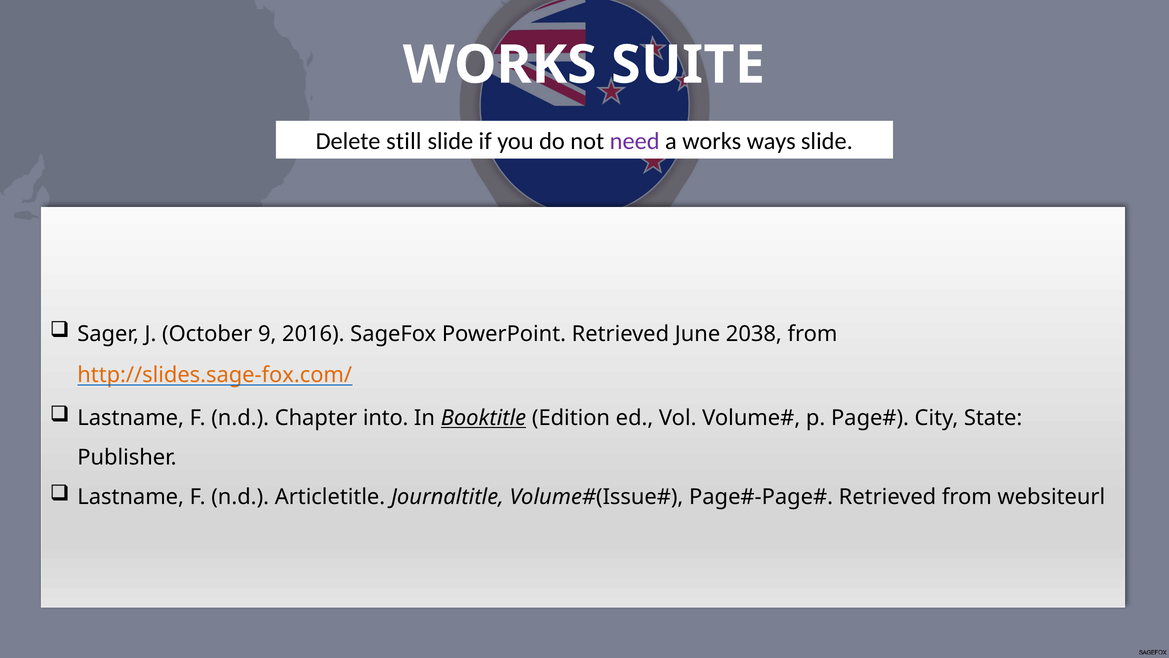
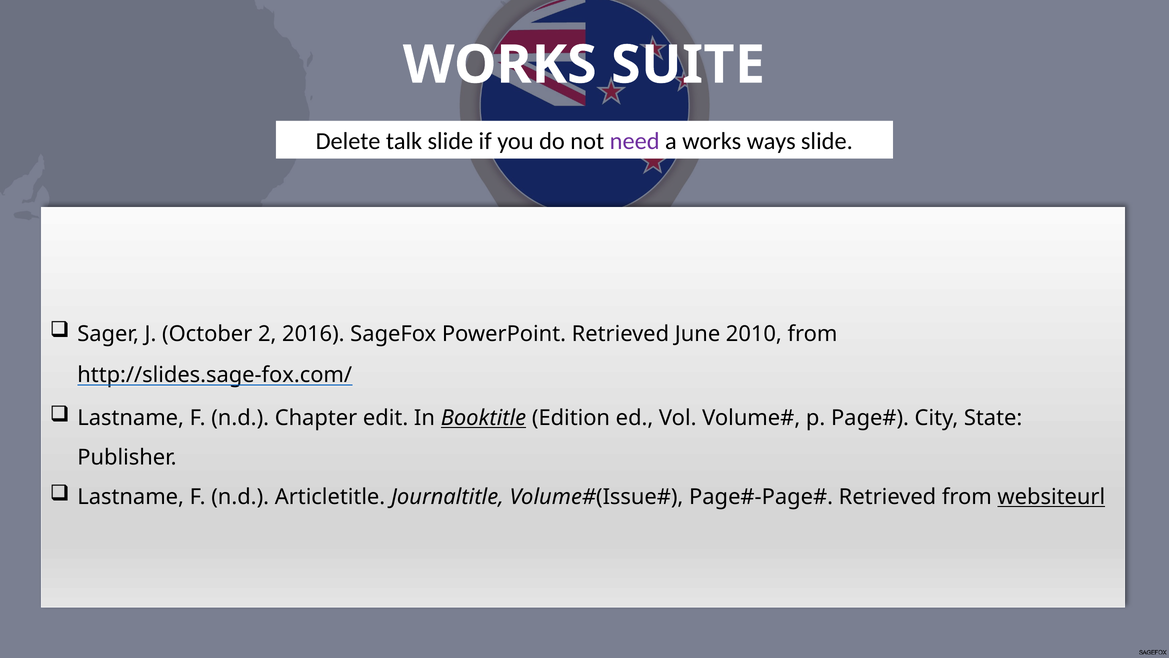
still: still -> talk (404, 141)
9: 9 -> 2 (267, 334)
2038: 2038 -> 2010 (754, 334)
http://slides.sage-fox.com/ colour: orange -> black (215, 375)
into: into -> edit (386, 418)
websiteurl underline: none -> present (1051, 497)
